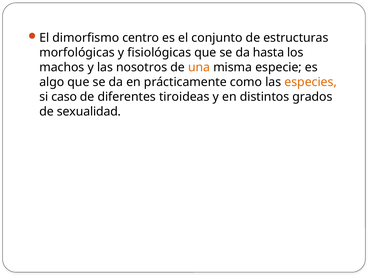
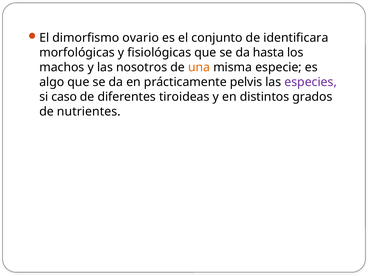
centro: centro -> ovario (141, 38)
estructuras: estructuras -> identificara (296, 38)
como: como -> pelvis (246, 82)
especies colour: orange -> purple (311, 82)
sexualidad: sexualidad -> nutrientes (89, 112)
